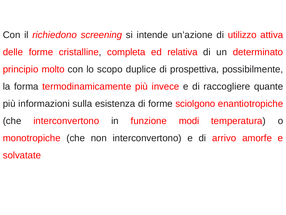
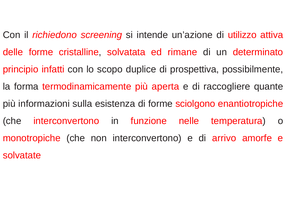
completa: completa -> solvatata (126, 52)
relativa: relativa -> rimane (182, 52)
molto: molto -> infatti (53, 69)
invece: invece -> aperta (165, 86)
modi: modi -> nelle (189, 121)
